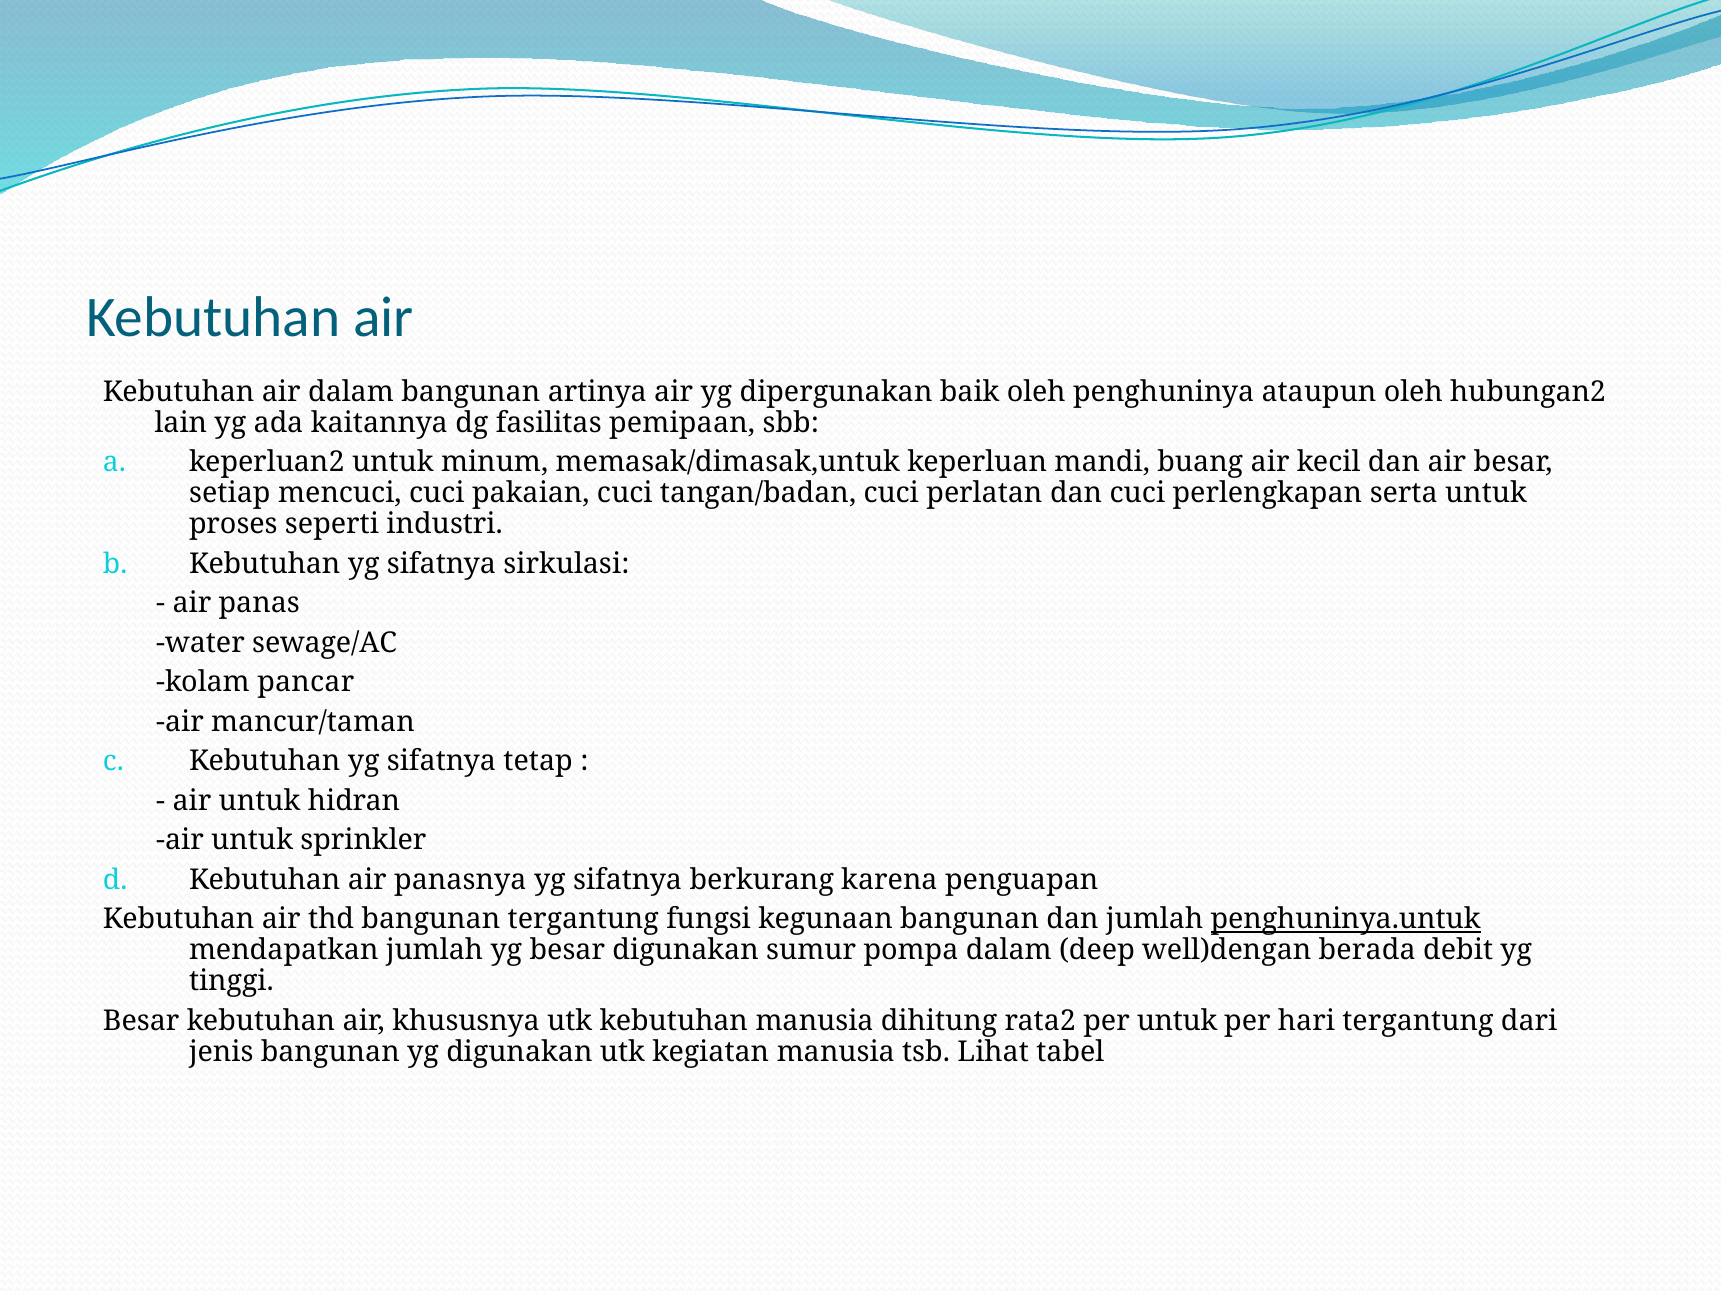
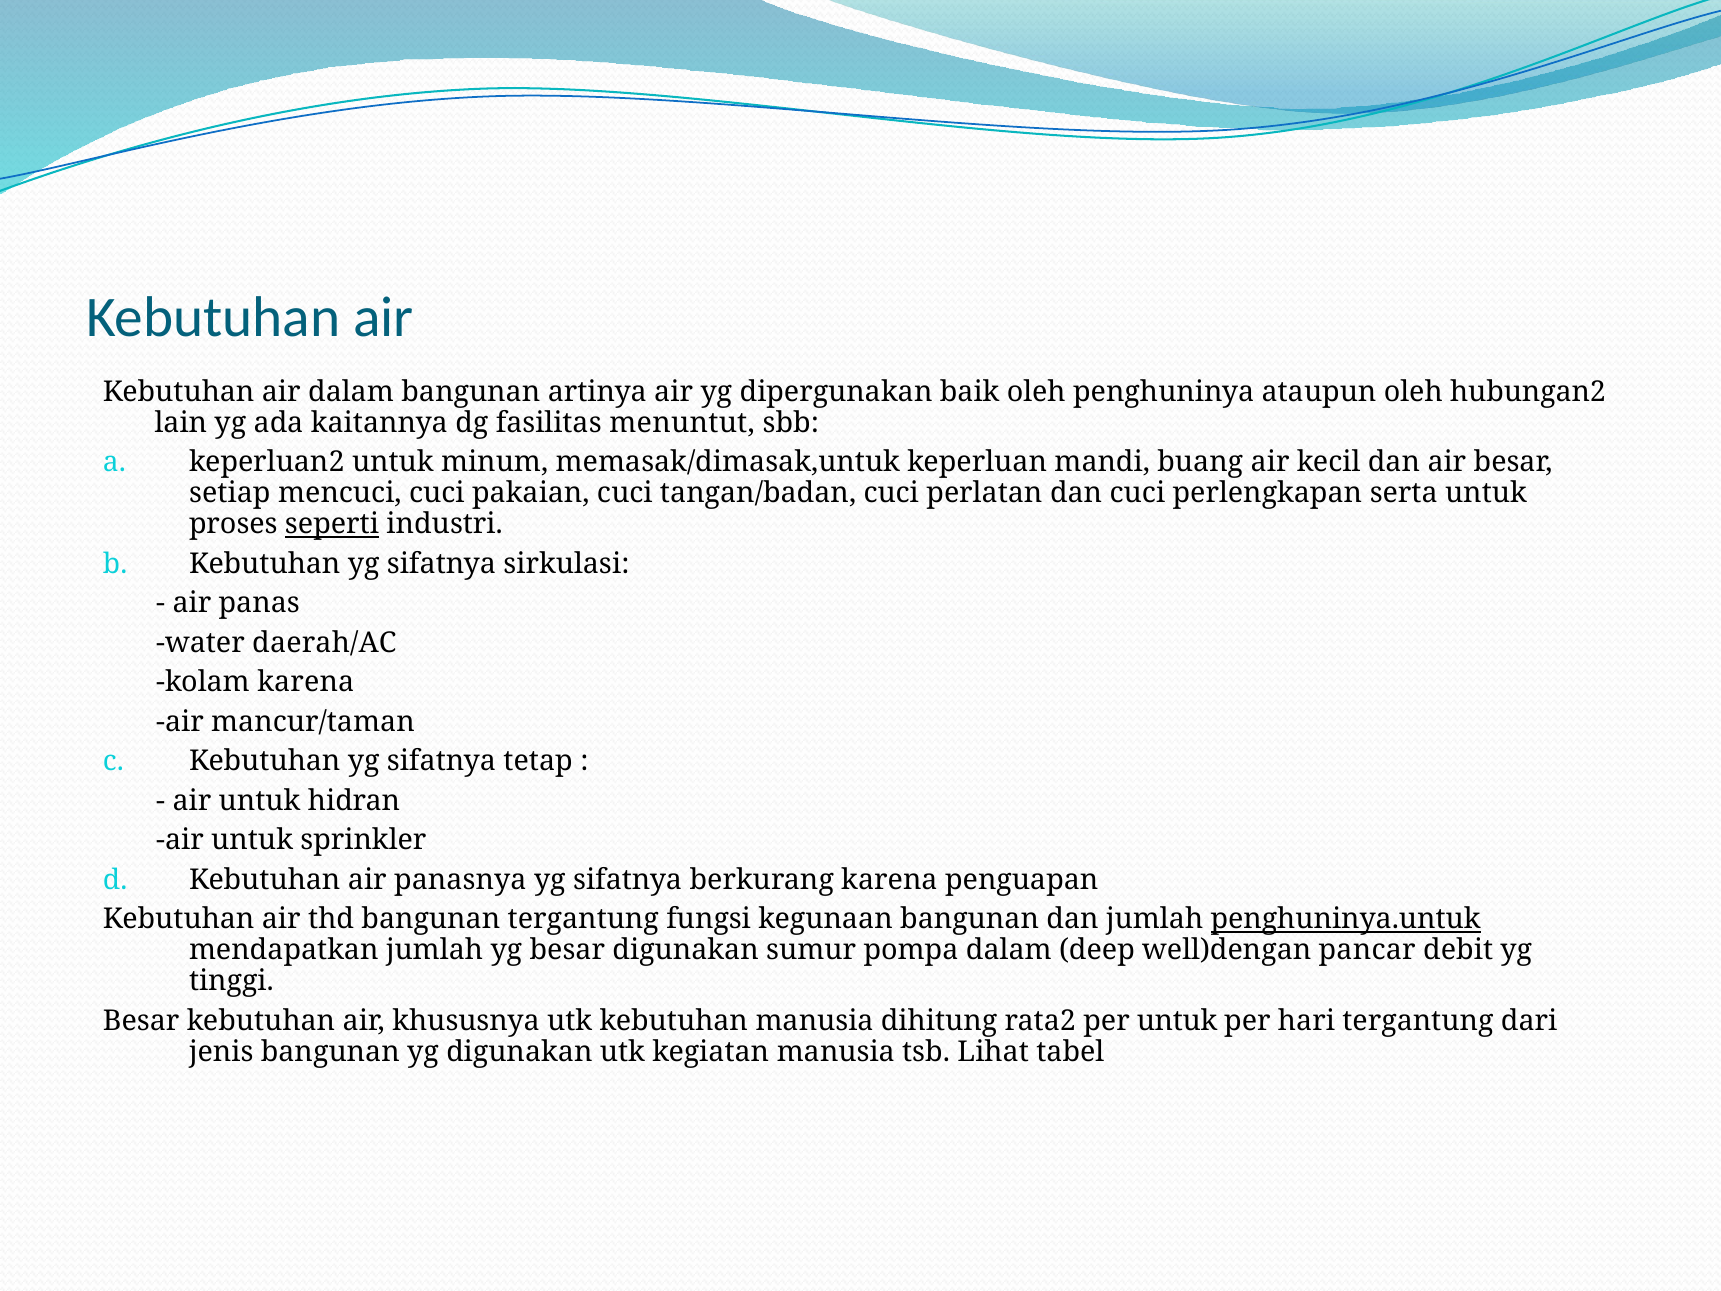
pemipaan: pemipaan -> menuntut (682, 423)
seperti underline: none -> present (332, 524)
sewage/AC: sewage/AC -> daerah/AC (324, 643)
kolam pancar: pancar -> karena (306, 682)
berada: berada -> pancar (1367, 950)
